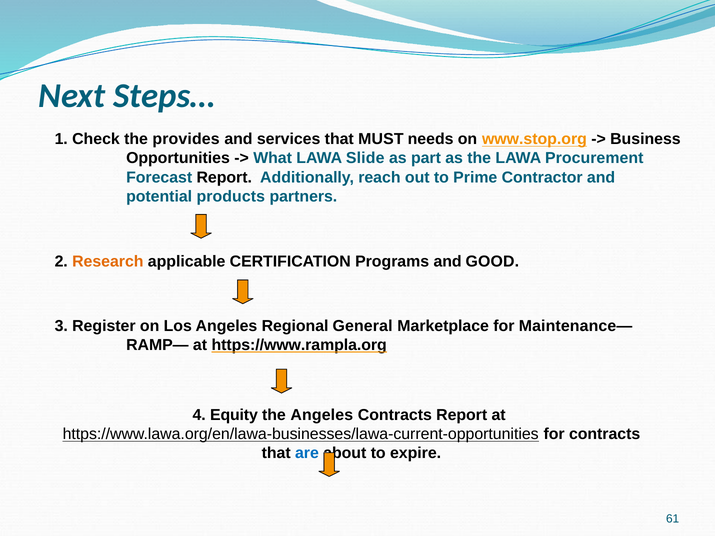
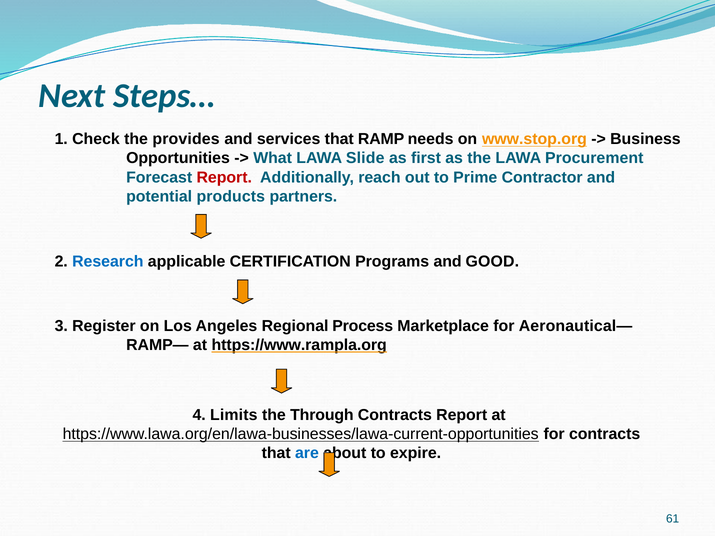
MUST: MUST -> RAMP (381, 139)
part: part -> first (426, 158)
Report colour: black -> red (224, 177)
Research colour: orange -> blue (108, 262)
General: General -> Process (363, 326)
Maintenance—: Maintenance— -> Aeronautical— (576, 326)
Equity: Equity -> Limits (234, 415)
the Angeles: Angeles -> Through (322, 415)
